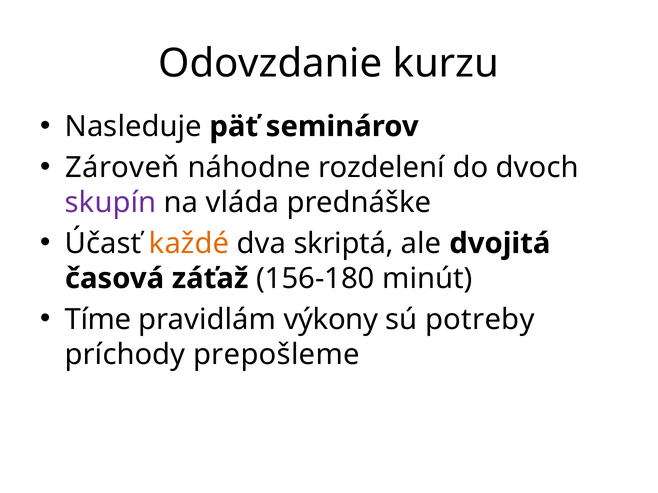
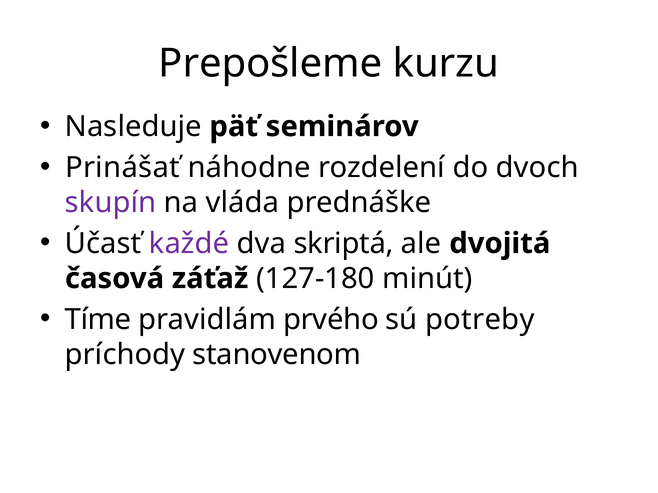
Odovzdanie: Odovzdanie -> Prepošleme (270, 64)
Zároveň: Zároveň -> Prinášať (122, 168)
každé colour: orange -> purple (189, 244)
156-180: 156-180 -> 127-180 (315, 279)
výkony: výkony -> prvého (331, 320)
prepošleme: prepošleme -> stanovenom (277, 355)
